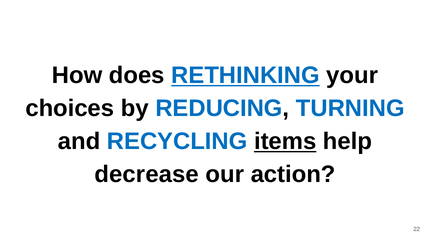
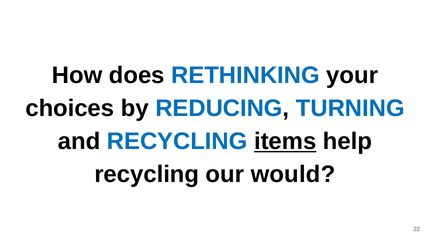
RETHINKING underline: present -> none (245, 75)
decrease: decrease -> recycling (147, 174)
action: action -> would (293, 174)
